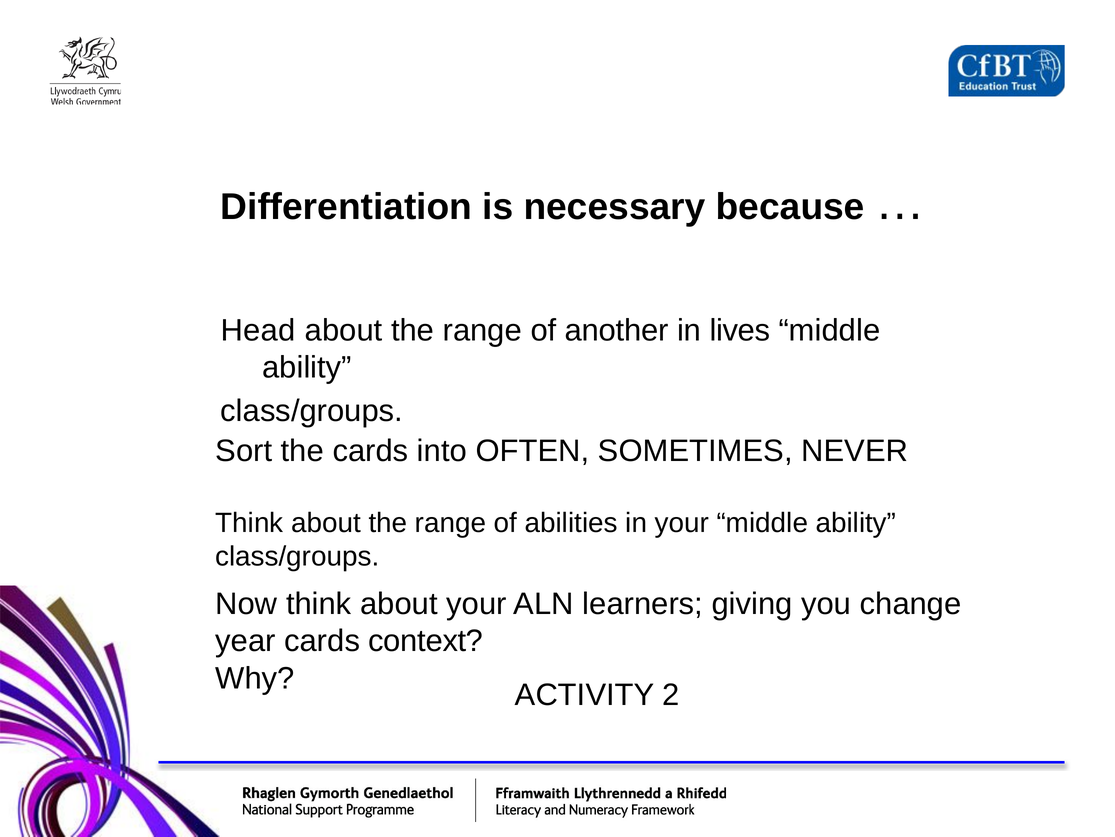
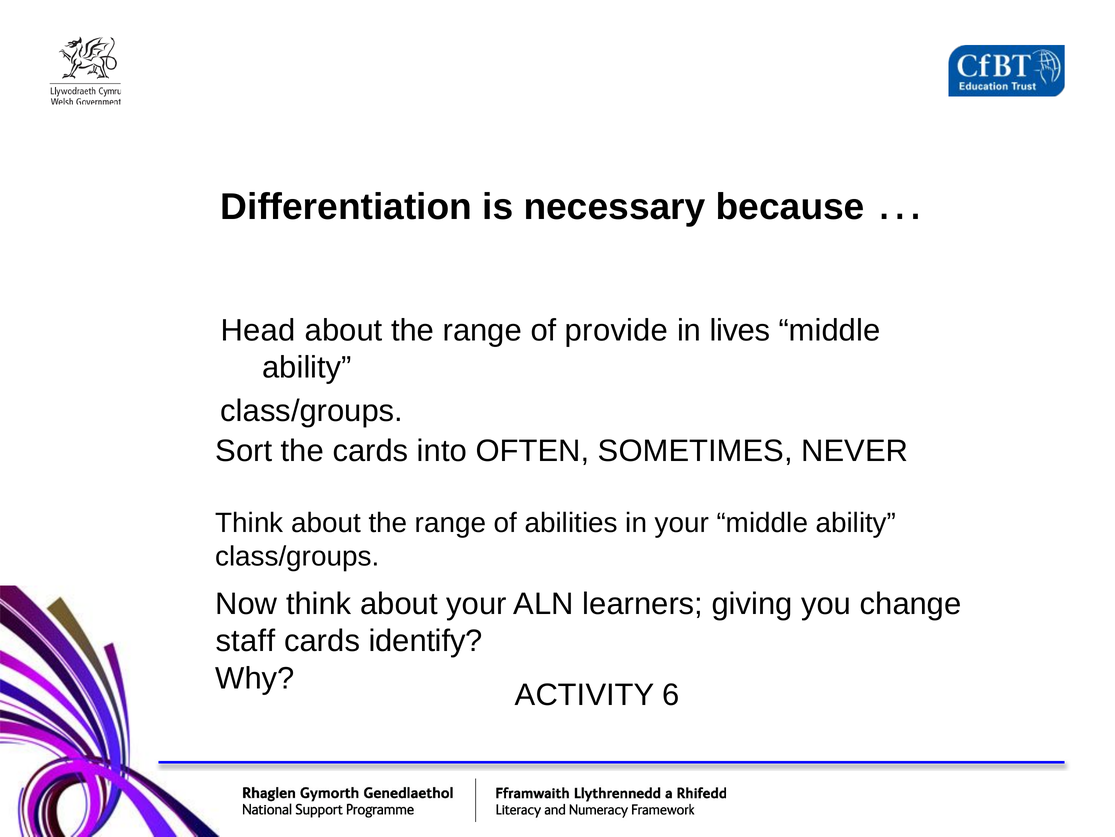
another: another -> provide (617, 330)
year: year -> staff (245, 641)
context: context -> identify (426, 641)
2: 2 -> 6 (671, 695)
